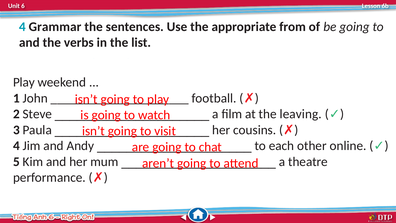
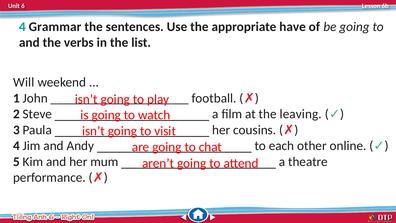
from: from -> have (293, 27)
Play: Play -> Will (24, 82)
